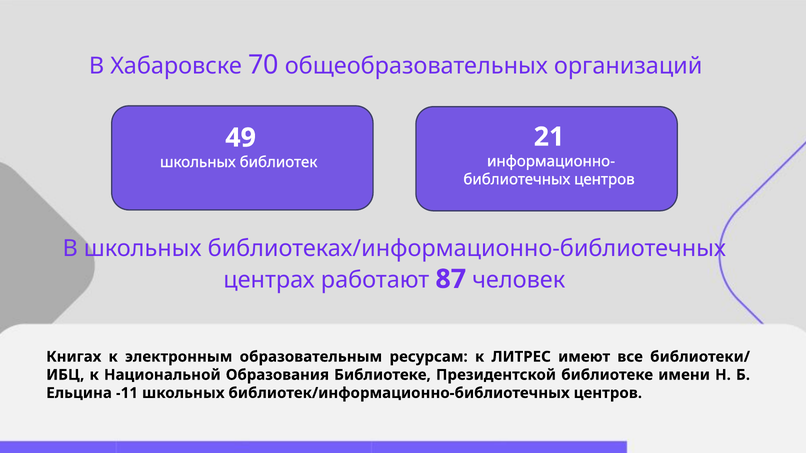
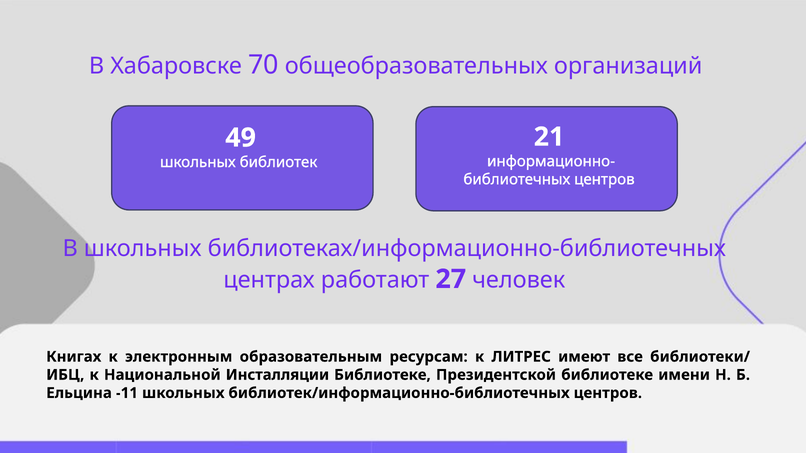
87: 87 -> 27 (451, 279)
Образования: Образования -> Инсталляции (277, 375)
